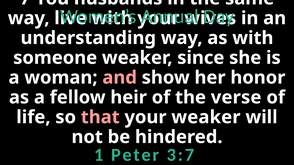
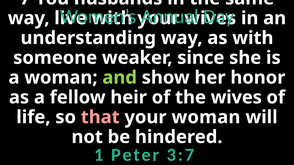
and colour: pink -> light green (120, 78)
the verse: verse -> wives (236, 98)
your weaker: weaker -> woman (206, 117)
